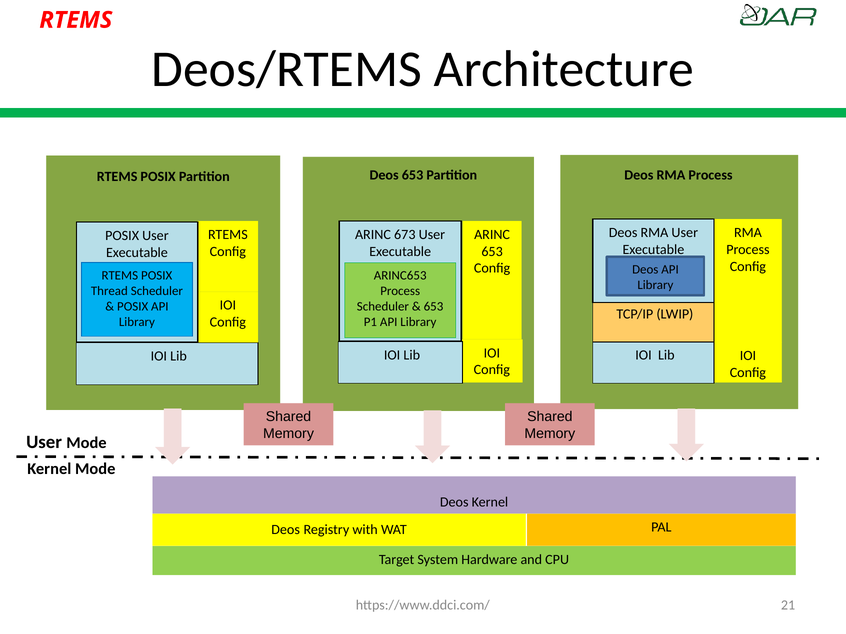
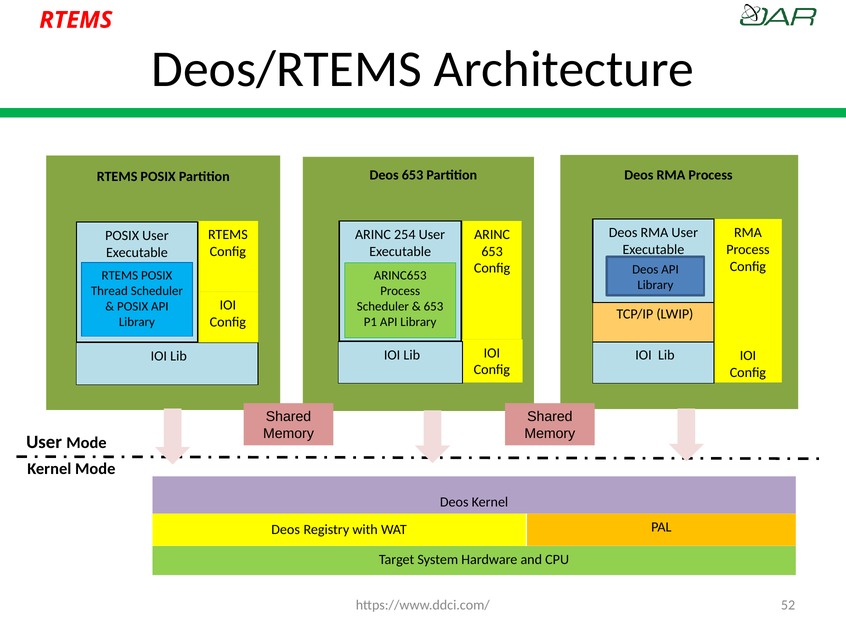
673: 673 -> 254 (405, 235)
21: 21 -> 52 (788, 606)
